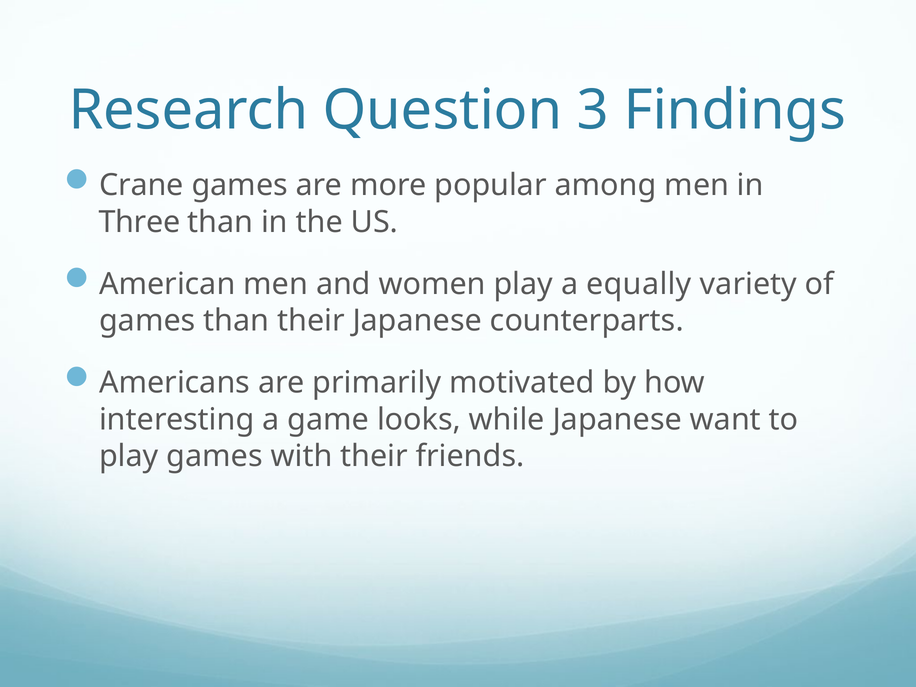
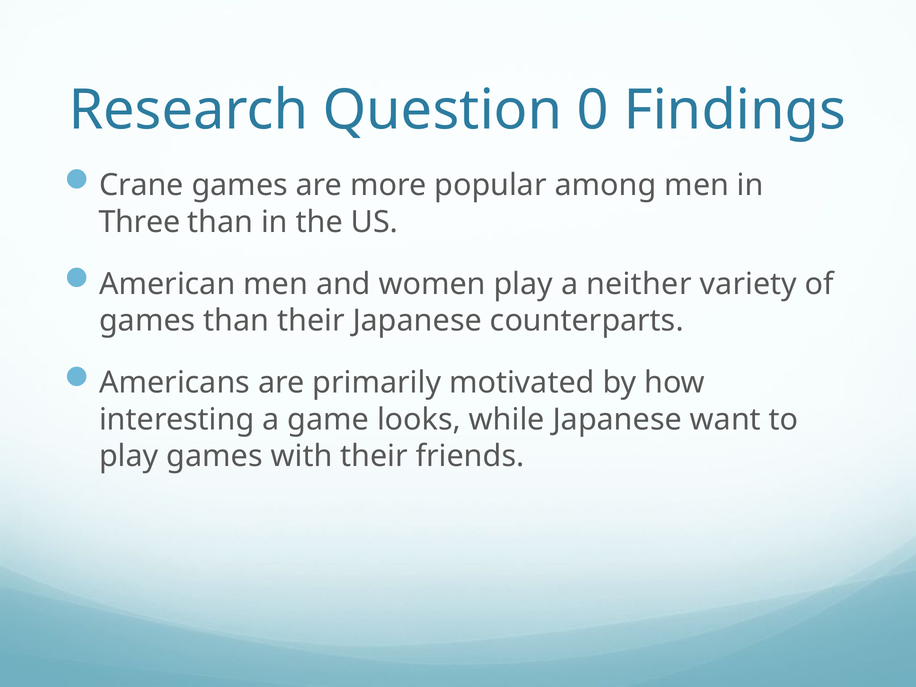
3: 3 -> 0 (593, 110)
equally: equally -> neither (639, 284)
